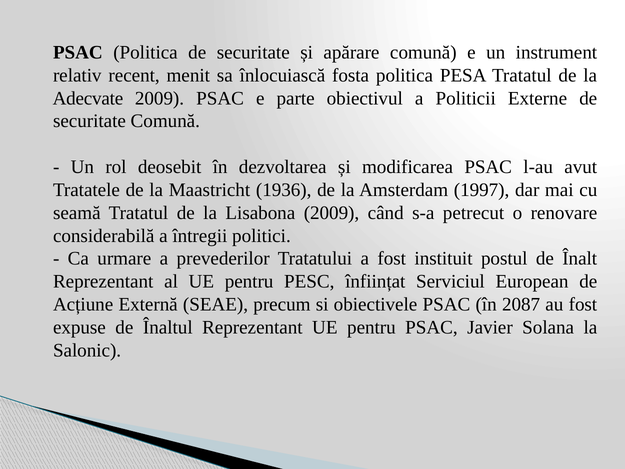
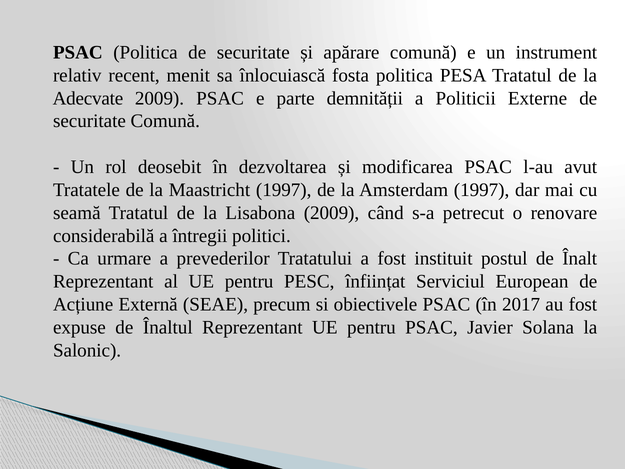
obiectivul: obiectivul -> demnității (365, 98)
Maastricht 1936: 1936 -> 1997 (284, 190)
2087: 2087 -> 2017 (521, 304)
